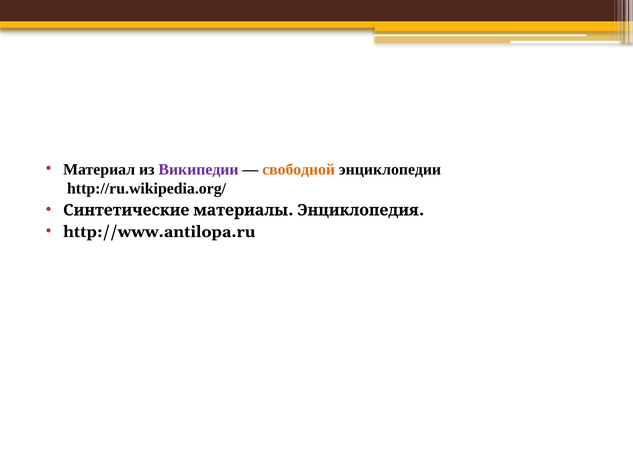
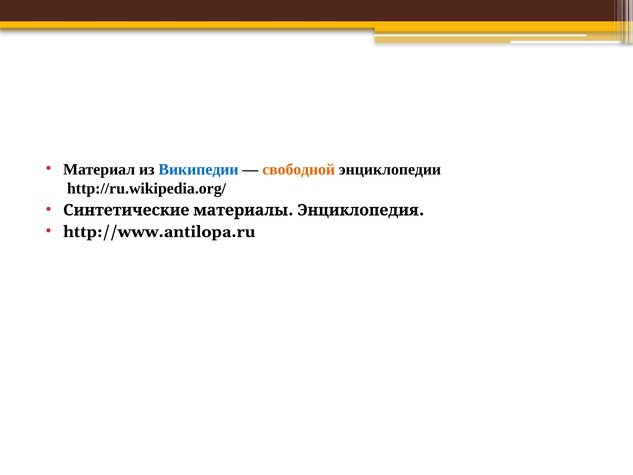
Википедии colour: purple -> blue (199, 169)
